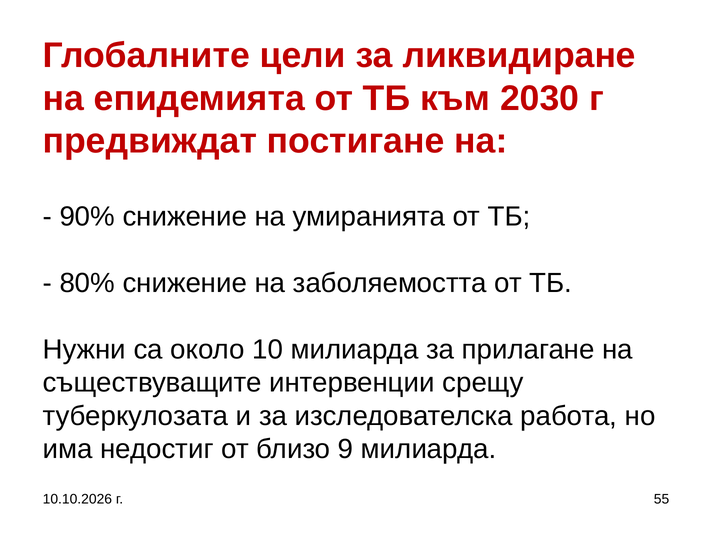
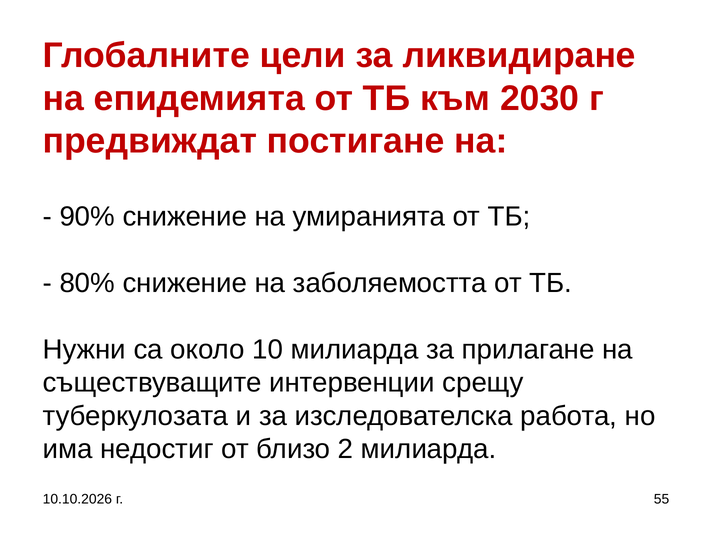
9: 9 -> 2 (346, 449)
